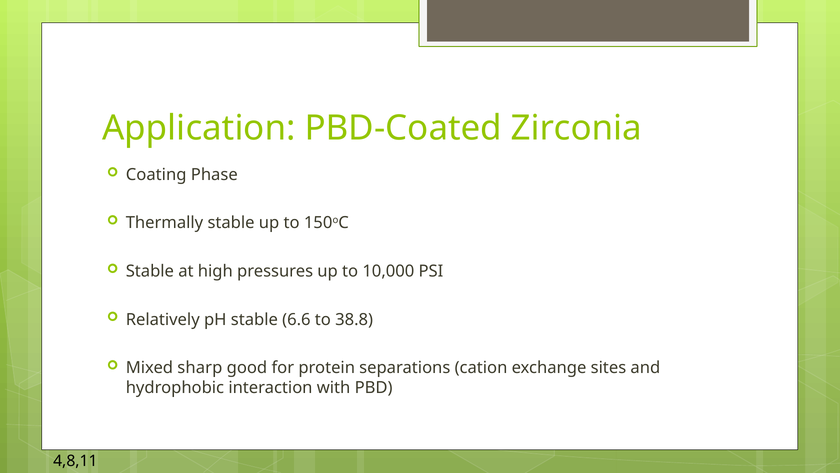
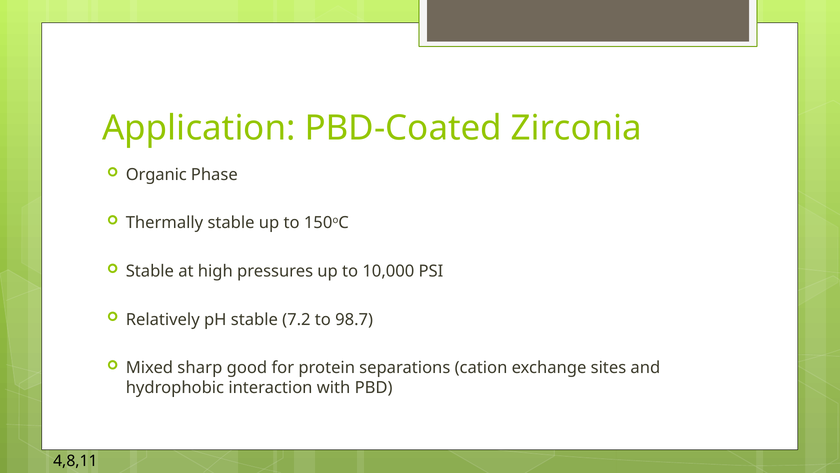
Coating: Coating -> Organic (156, 174)
6.6: 6.6 -> 7.2 (296, 319)
38.8: 38.8 -> 98.7 (354, 319)
